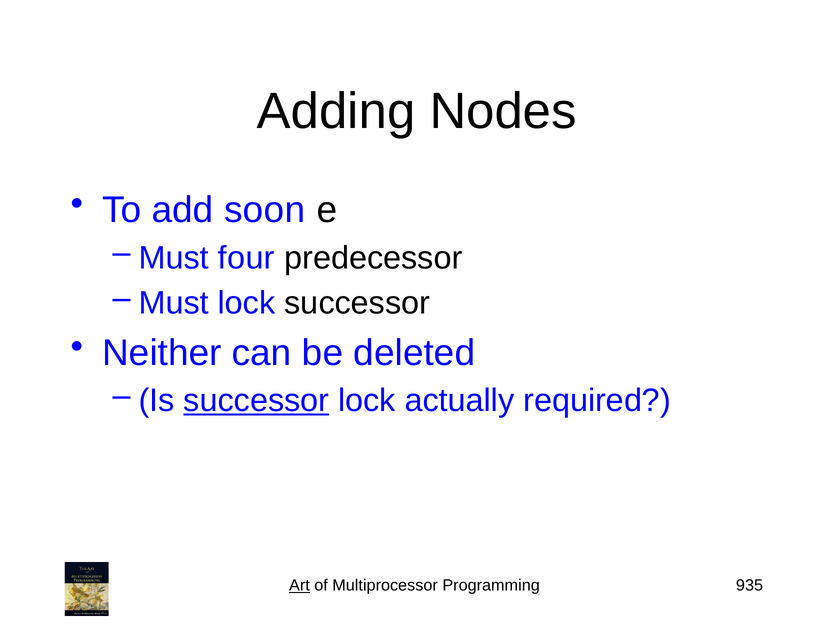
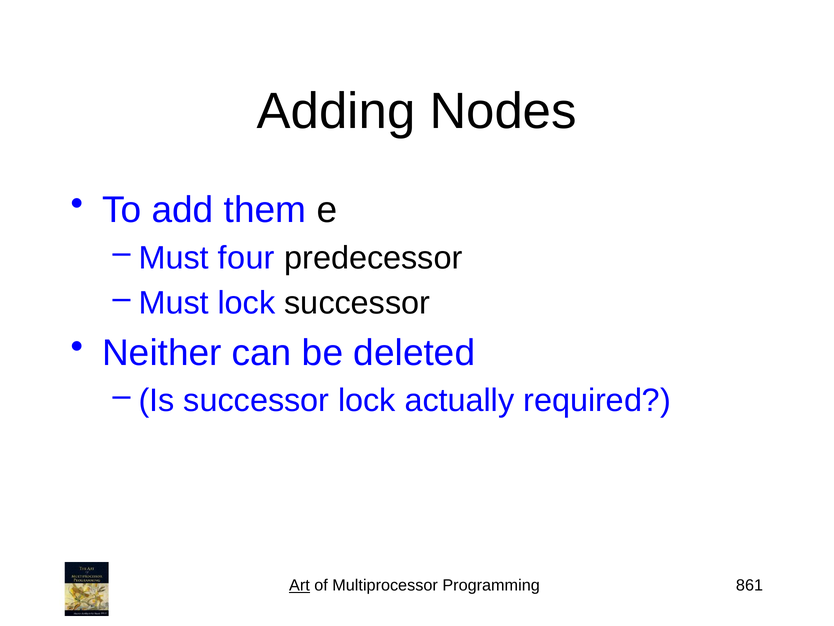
soon: soon -> them (265, 210)
successor underline: present -> none (256, 400)
935: 935 -> 861 (750, 585)
